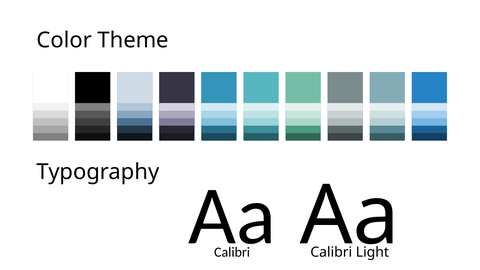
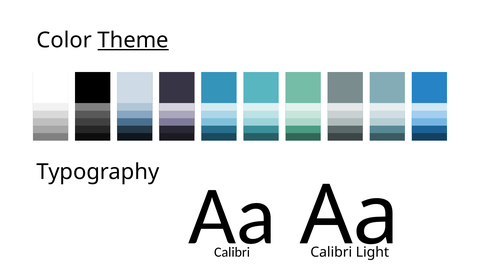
Theme underline: none -> present (133, 40)
